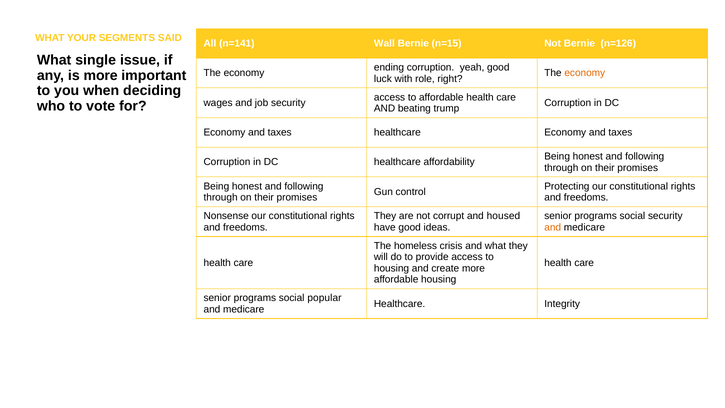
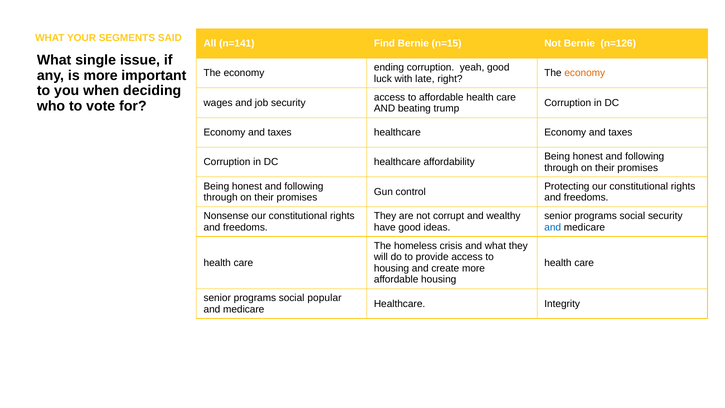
Wall: Wall -> Find (384, 44)
role: role -> late (425, 79)
housed: housed -> wealthy (503, 216)
and colour: orange -> blue (553, 227)
